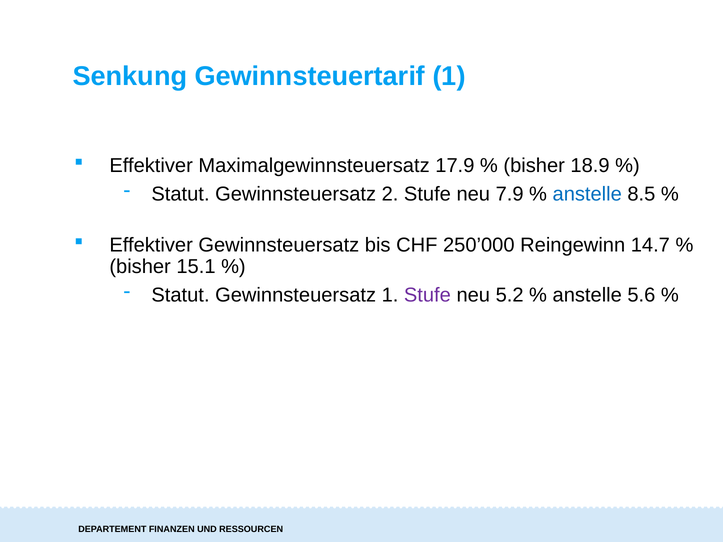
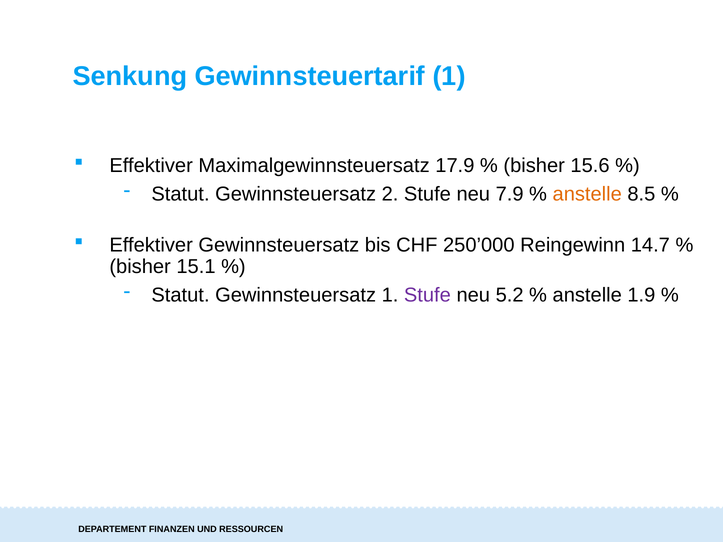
18.9: 18.9 -> 15.6 (590, 166)
anstelle colour: blue -> orange (587, 194)
5.6: 5.6 -> 1.9 (641, 295)
